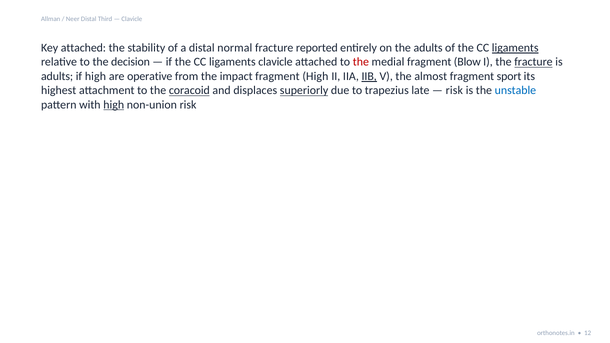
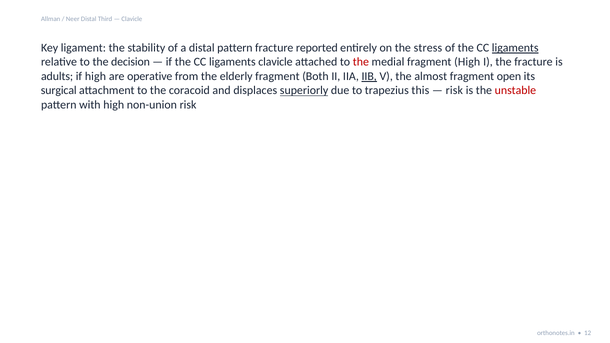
Key attached: attached -> ligament (83, 48)
distal normal: normal -> pattern (235, 48)
the adults: adults -> stress (428, 48)
fragment Blow: Blow -> High (467, 62)
fracture underline: present -> none (533, 62)
impact: impact -> elderly (236, 76)
fragment High: High -> Both (315, 76)
sport: sport -> open (509, 76)
highest: highest -> surgical (59, 91)
coracoid underline: present -> none (189, 91)
late: late -> this (420, 91)
unstable colour: blue -> red (515, 91)
high underline: present -> none (114, 105)
